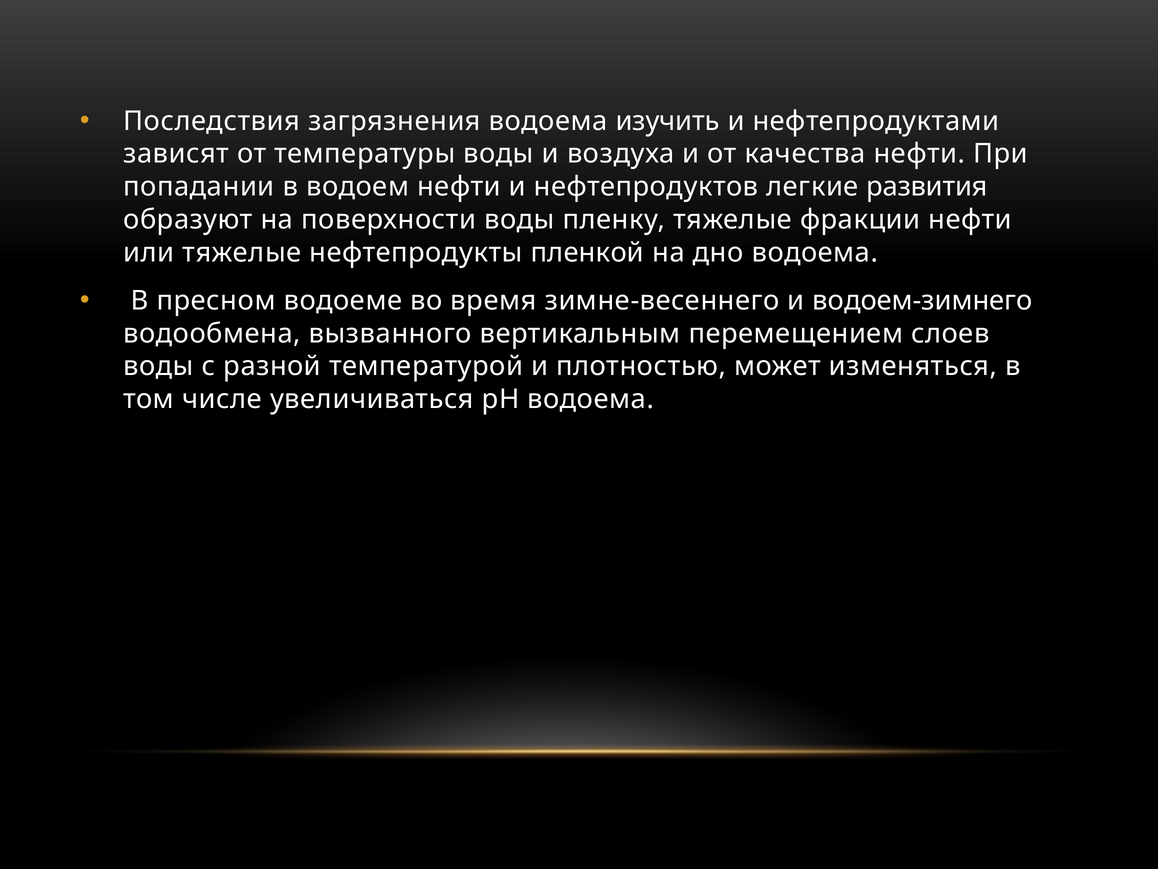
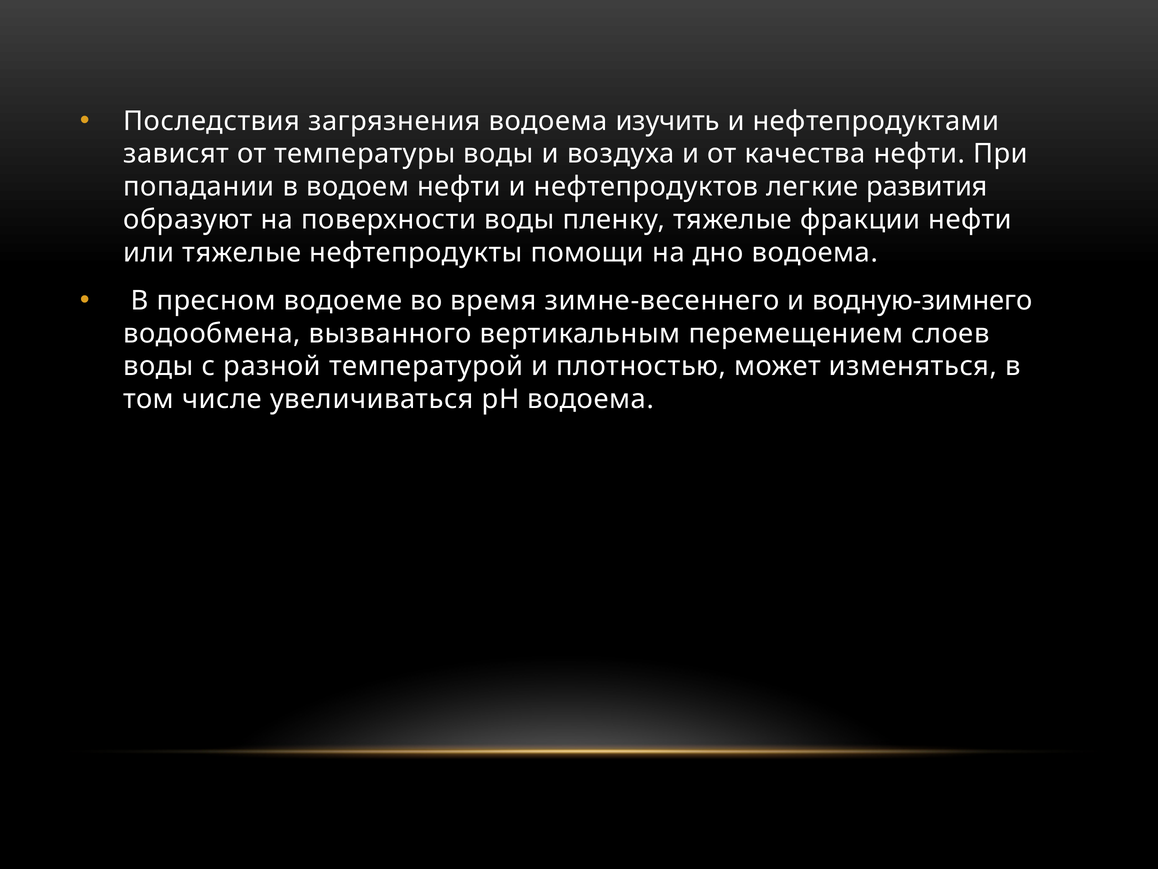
пленкой: пленкой -> помощи (587, 252)
водоем-зимнего: водоем-зимнего -> водную-зимнего (922, 300)
